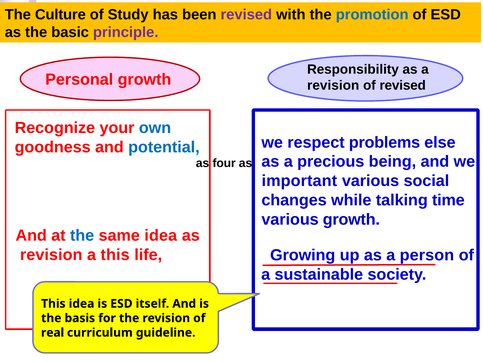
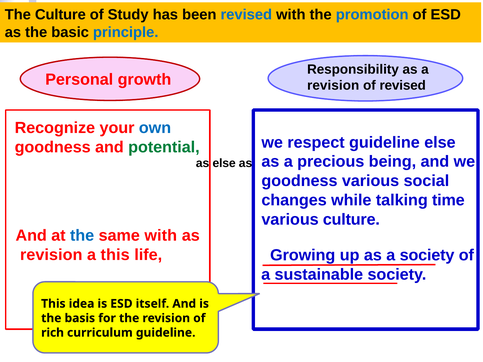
revised colour: purple -> blue (246, 15)
principle colour: purple -> blue (126, 32)
respect problems: problems -> guideline (384, 142)
potential colour: blue -> green (164, 147)
as four: four -> else (224, 163)
important: important -> goodness (299, 181)
various growth: growth -> culture (351, 220)
same idea: idea -> with (161, 236)
a person: person -> society (427, 255)
real: real -> rich (53, 333)
